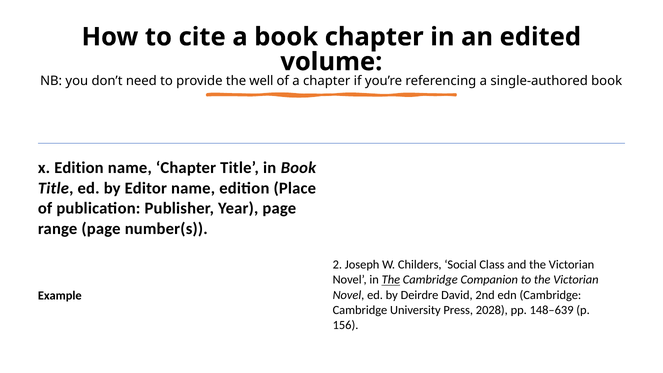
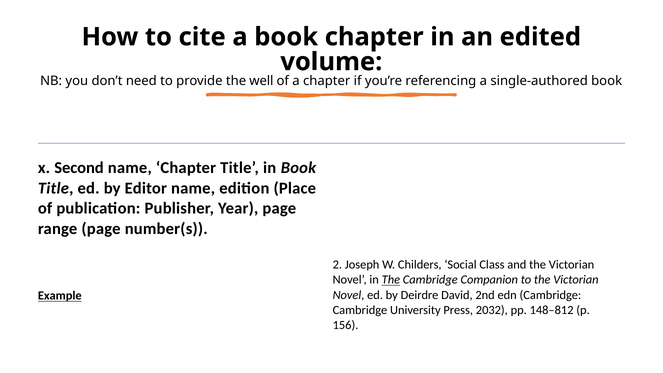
x Edition: Edition -> Second (79, 168)
Example underline: none -> present (60, 296)
2028: 2028 -> 2032 (492, 310)
148–639: 148–639 -> 148–812 (552, 310)
